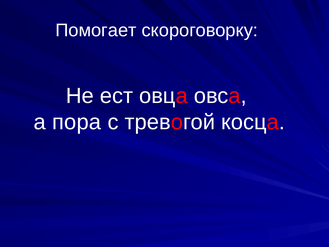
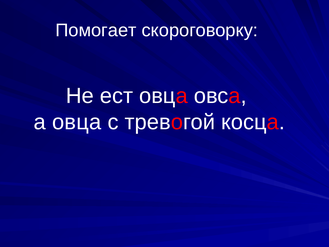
а пора: пора -> овца (77, 122)
